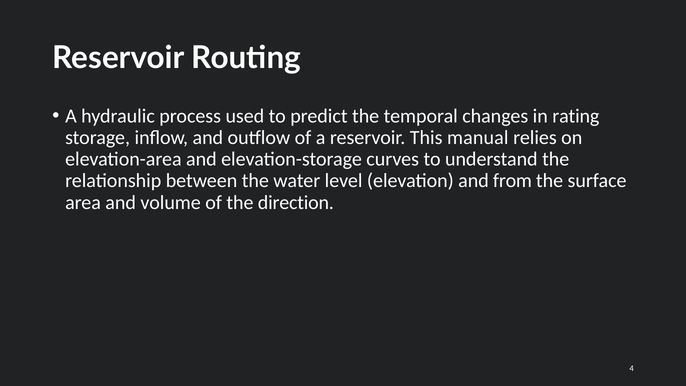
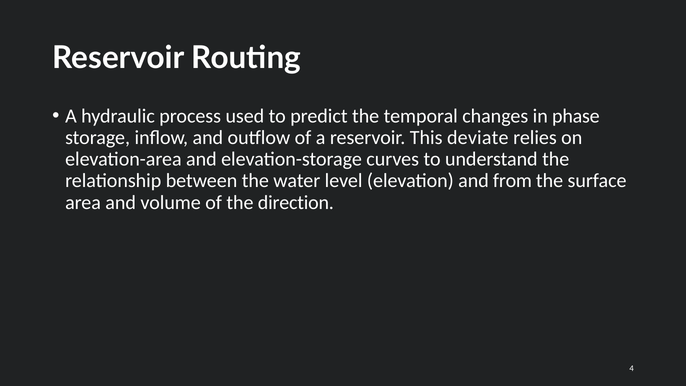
rating: rating -> phase (576, 116)
manual: manual -> deviate (478, 138)
